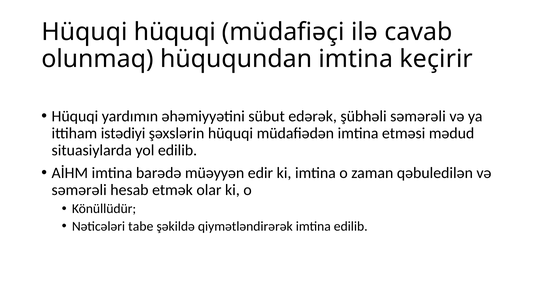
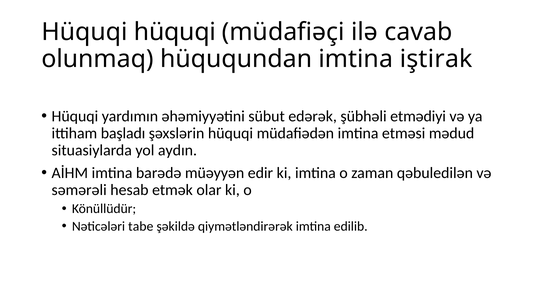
keçirir: keçirir -> iştirak (436, 59)
şübhəli səmərəli: səmərəli -> etmədiyi (418, 116)
istədiyi: istədiyi -> başladı (123, 133)
yol edilib: edilib -> aydın (178, 151)
